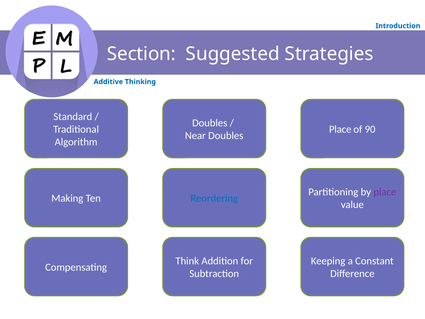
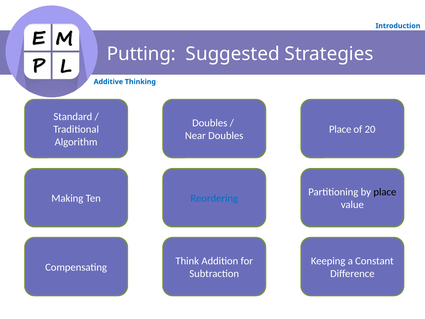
Section: Section -> Putting (141, 54)
90: 90 -> 20 (370, 129)
place colour: purple -> black (385, 192)
